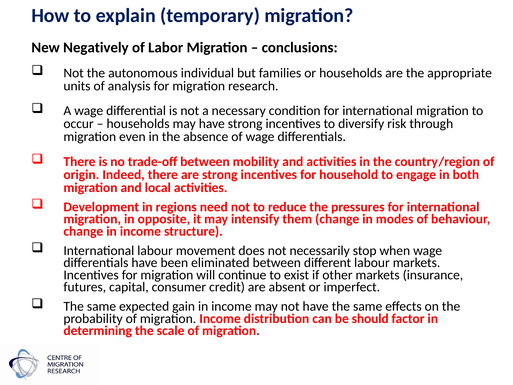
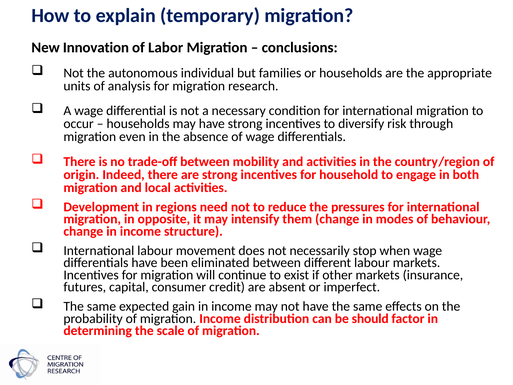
Negatively: Negatively -> Innovation (96, 47)
